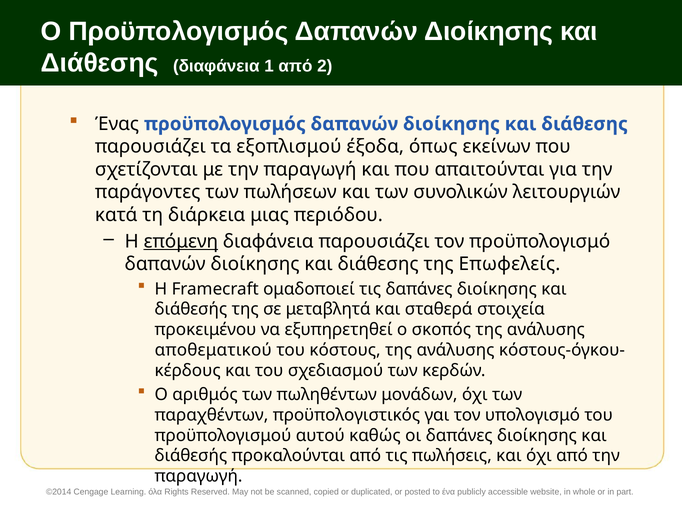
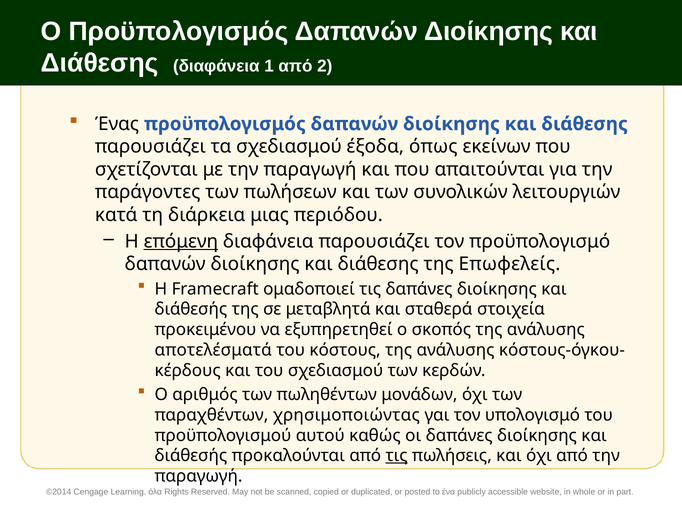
τα εξοπλισμού: εξοπλισμού -> σχεδιασμού (289, 147)
αποθεματικού: αποθεματικού -> αποτελέσματά (213, 351)
προϋπολογιστικός: προϋπολογιστικός -> χρησιμοποιώντας (346, 415)
τις underline: none -> present (397, 456)
